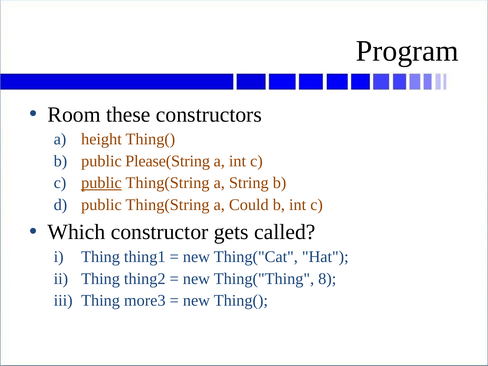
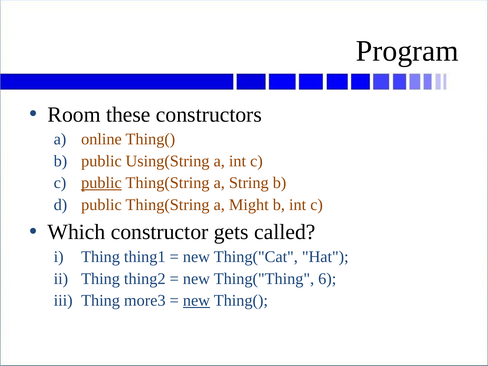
height: height -> online (101, 139)
Please(String: Please(String -> Using(String (168, 161)
Could: Could -> Might (249, 205)
8: 8 -> 6 (327, 279)
new underline: none -> present (196, 300)
